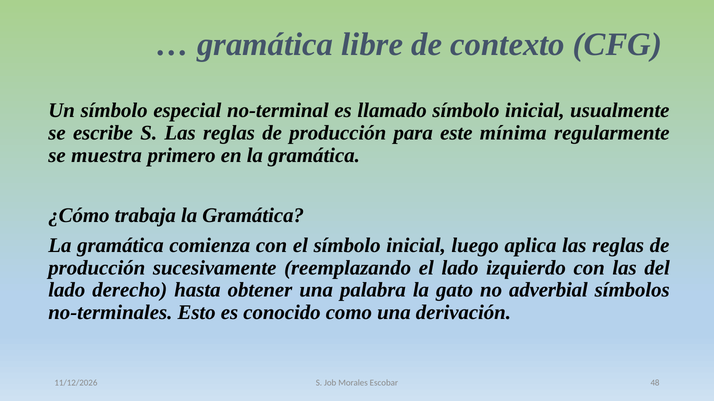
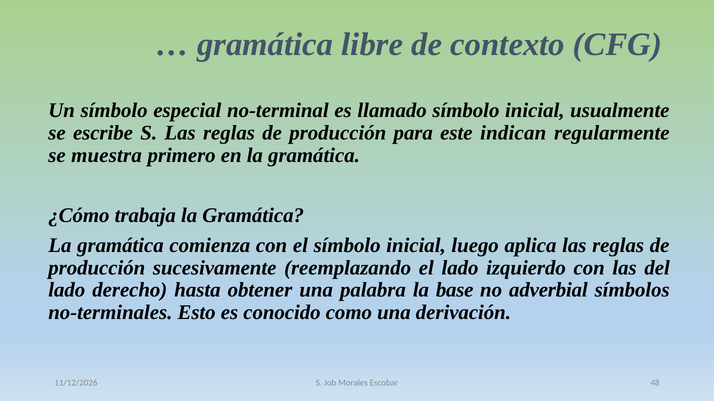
mínima: mínima -> indican (513, 133)
gato: gato -> base (455, 291)
